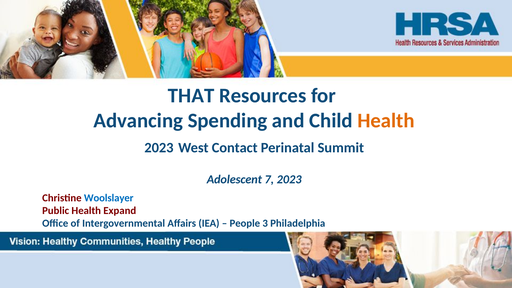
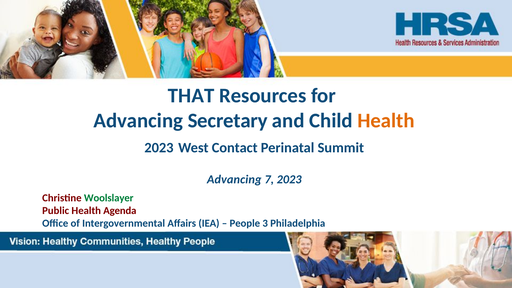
Spending: Spending -> Secretary (228, 121)
Adolescent: Adolescent -> Advancing (234, 179)
Woolslayer colour: blue -> green (109, 198)
Expand: Expand -> Agenda (120, 211)
